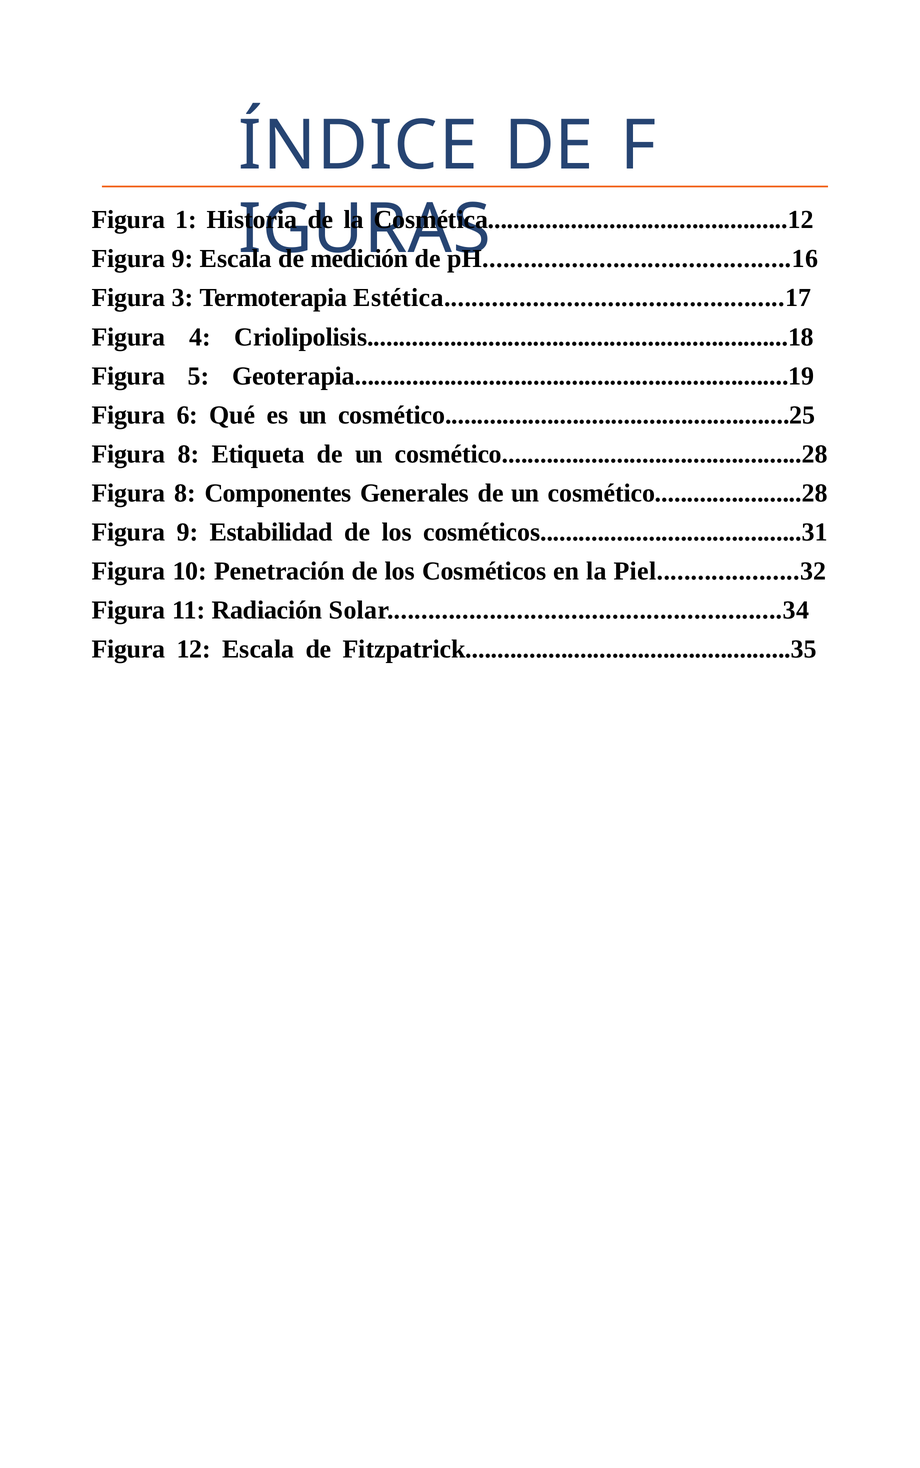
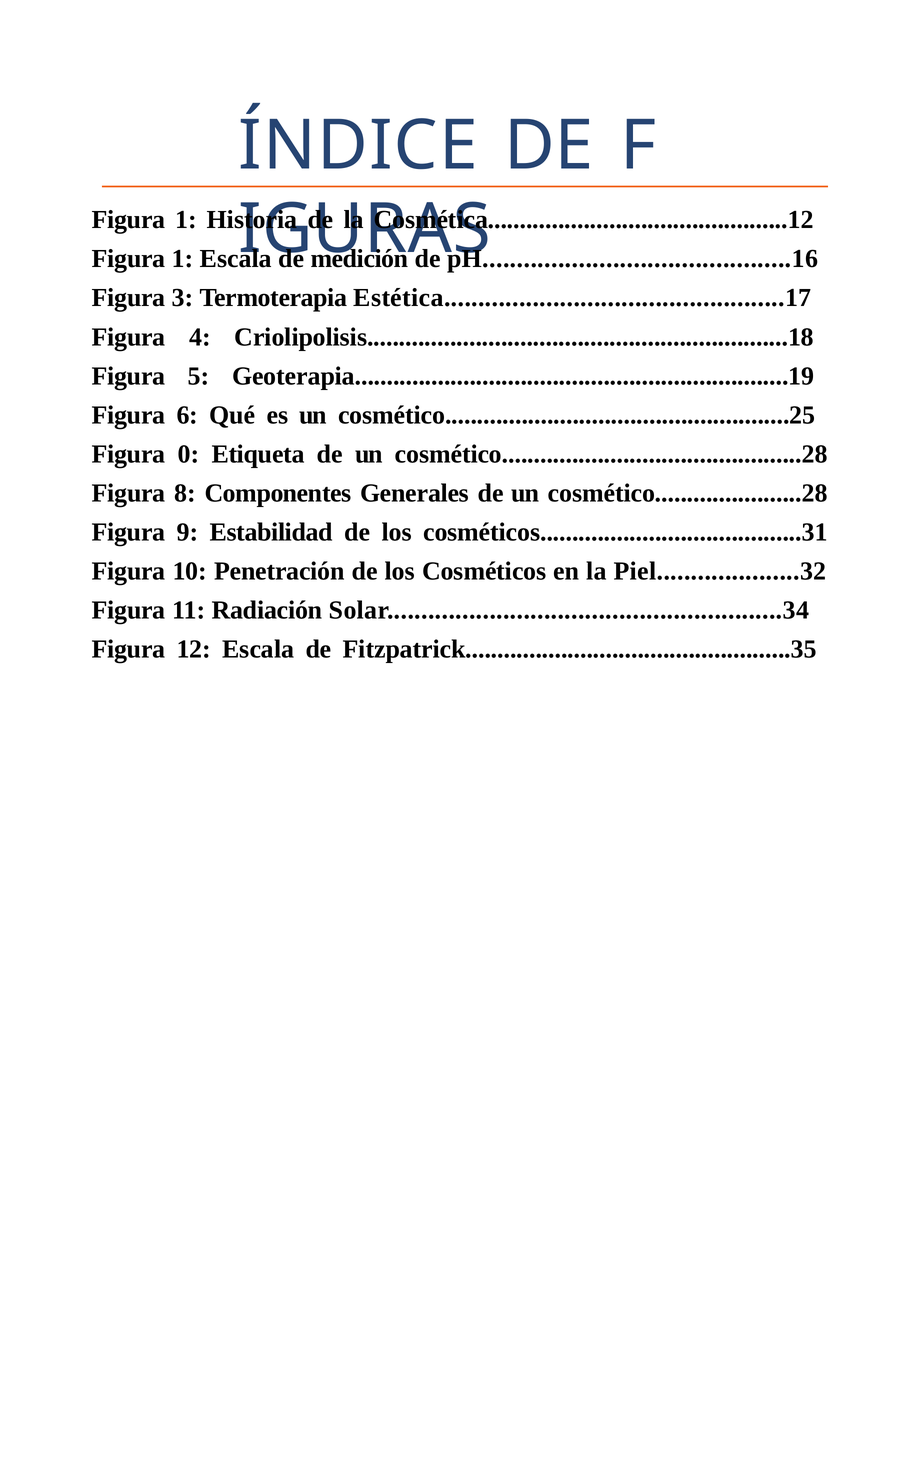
9: 9 -> 1 (183, 259)
8: 8 -> 0 (188, 454)
